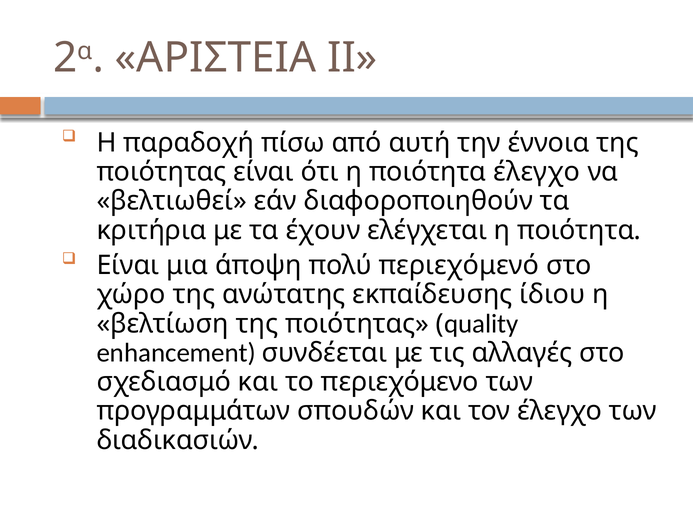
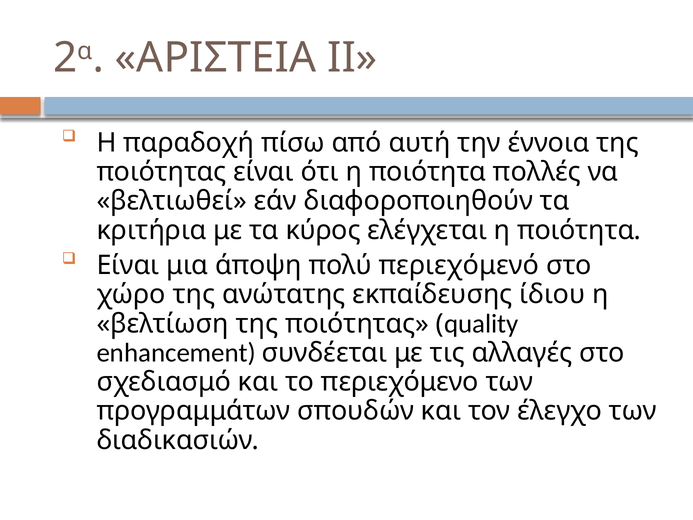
ποιότητα έλεγχο: έλεγχο -> πολλές (537, 172)
έχουν: έχουν -> κύρος (323, 230)
